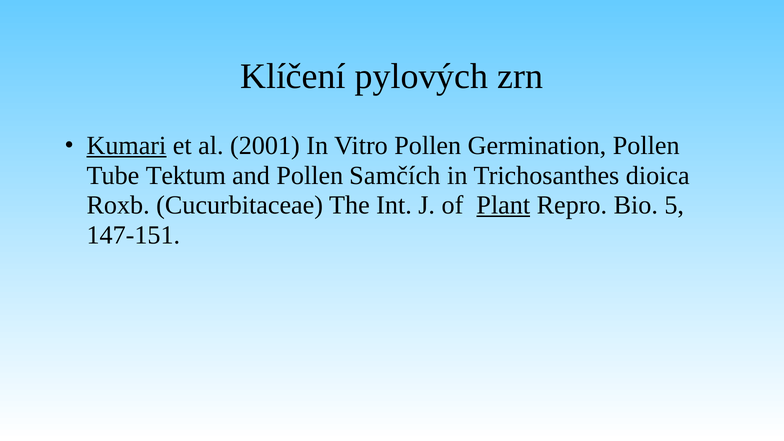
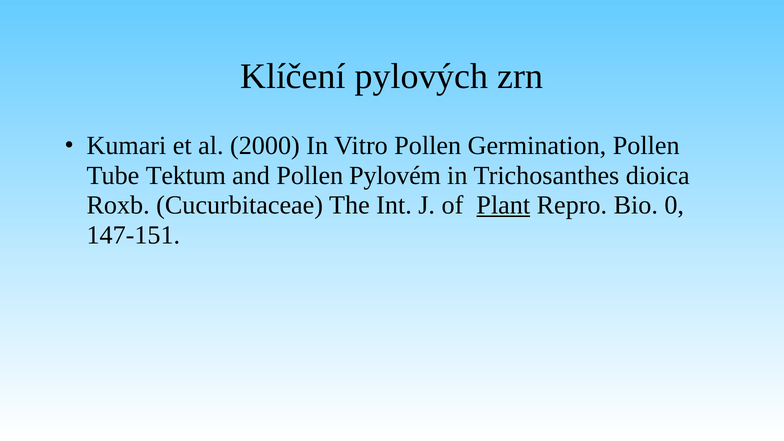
Kumari underline: present -> none (126, 146)
2001: 2001 -> 2000 (265, 146)
Samčích: Samčích -> Pylovém (395, 175)
5: 5 -> 0 (674, 205)
